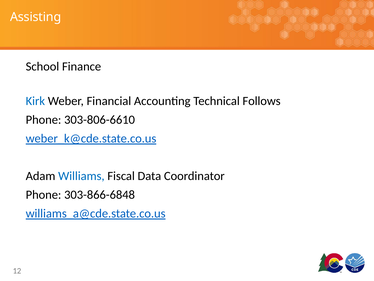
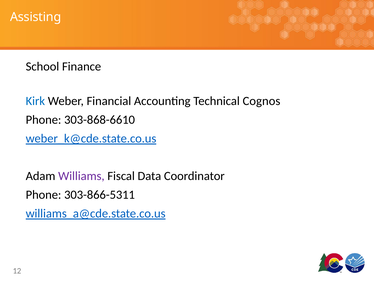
Follows: Follows -> Cognos (261, 101)
303-806-6610: 303-806-6610 -> 303-868-6610 (100, 120)
Williams colour: blue -> purple (81, 176)
303-866-6848: 303-866-6848 -> 303-866-5311 (100, 194)
